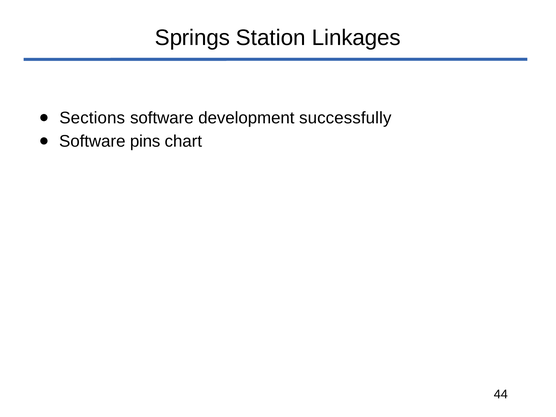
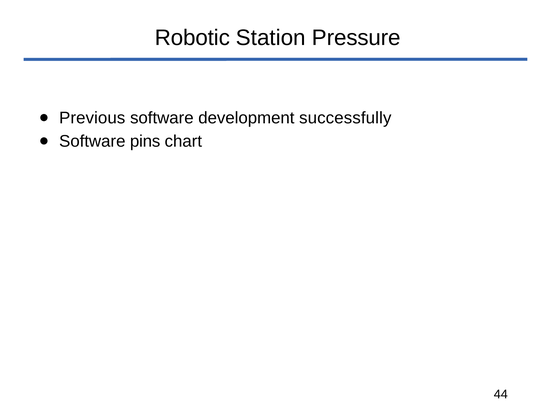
Springs: Springs -> Robotic (192, 38)
Linkages: Linkages -> Pressure (356, 38)
Sections: Sections -> Previous (92, 118)
